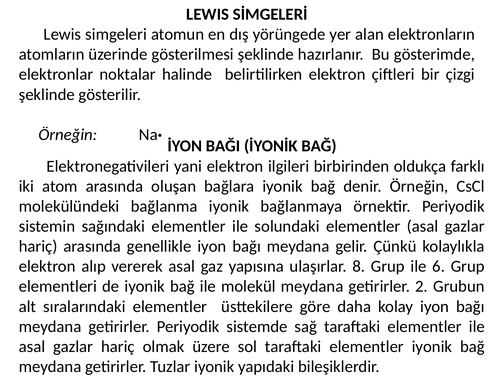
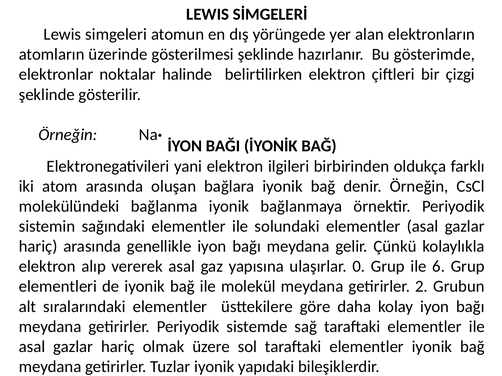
8: 8 -> 0 (359, 267)
